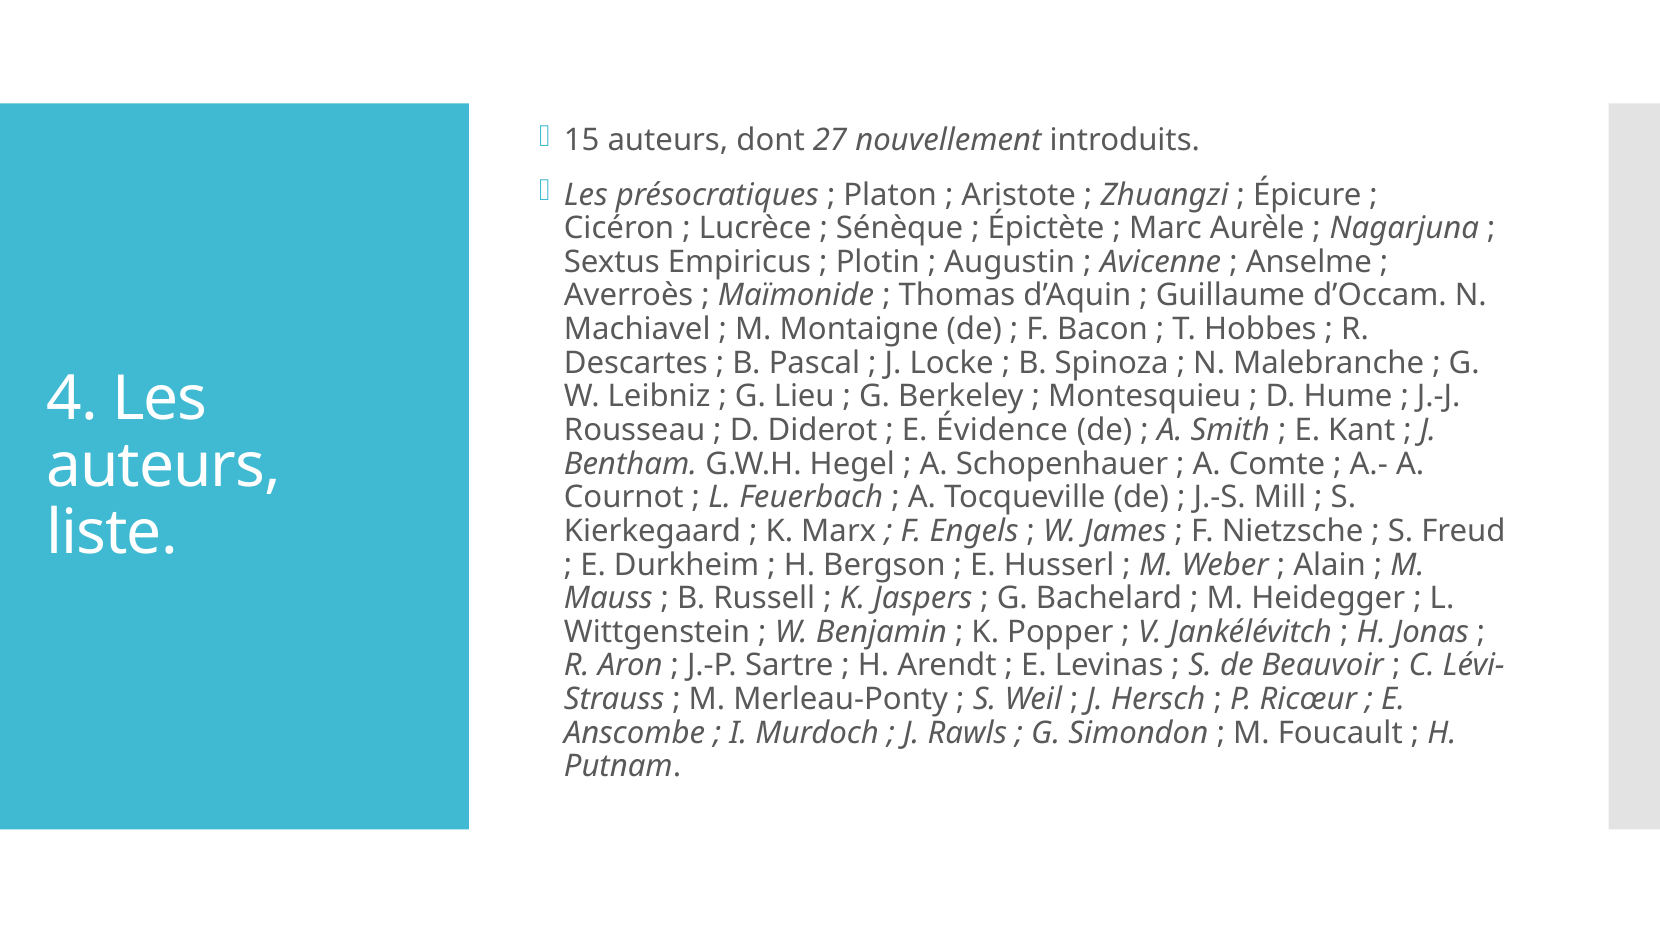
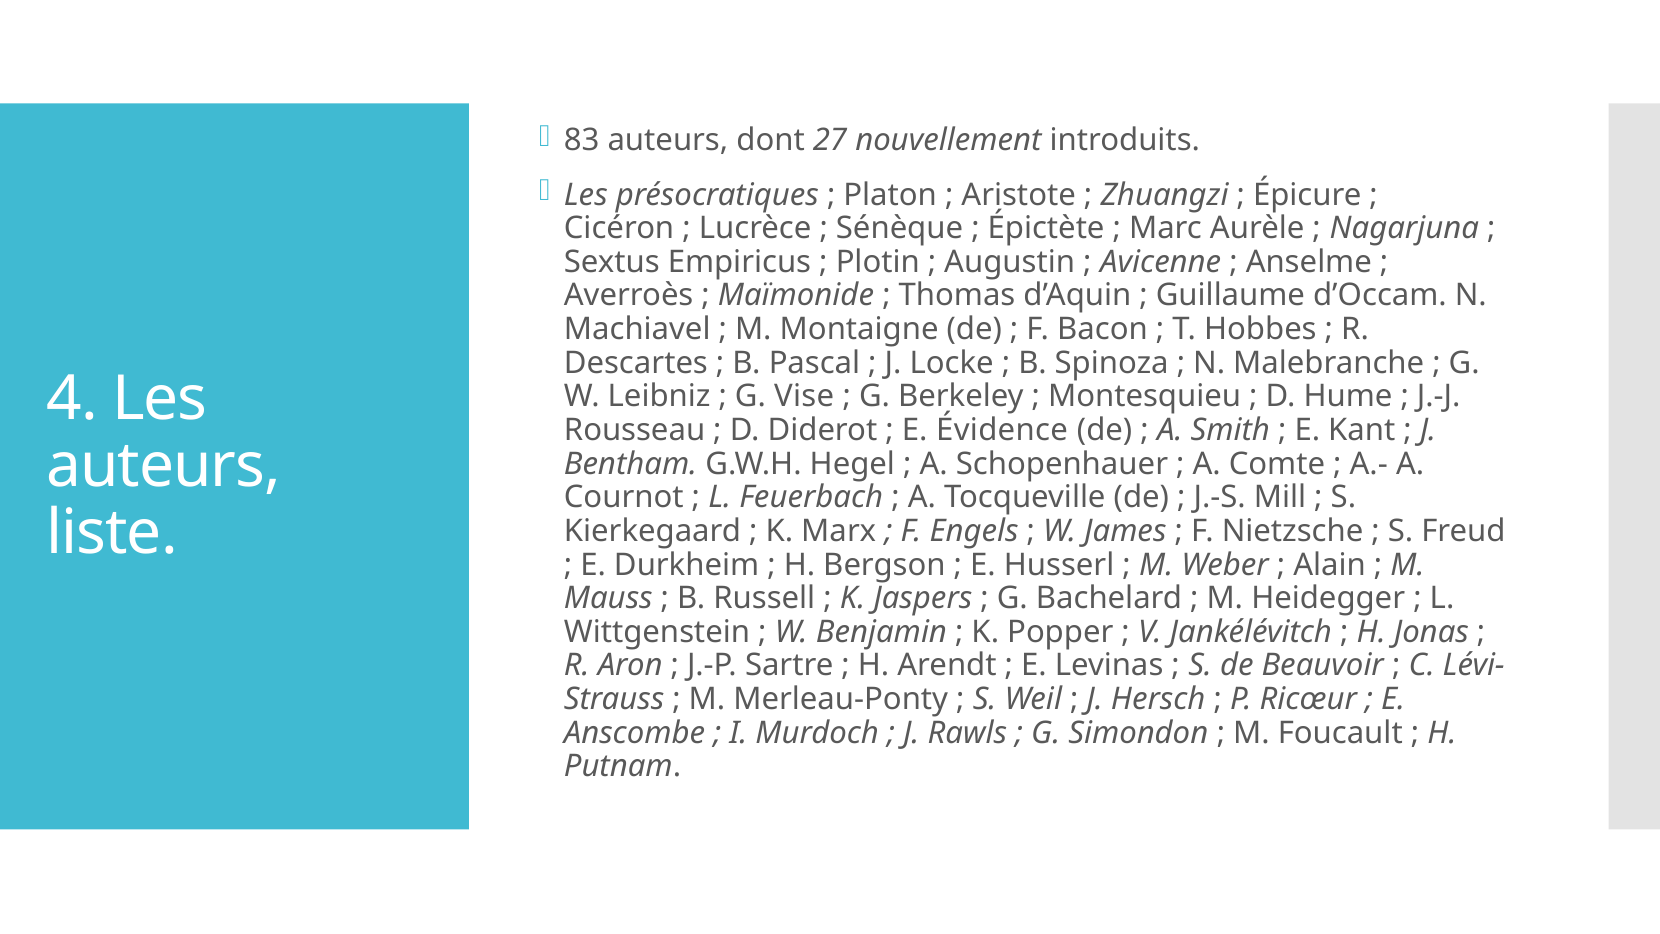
15: 15 -> 83 (582, 140)
Lieu: Lieu -> Vise (804, 396)
